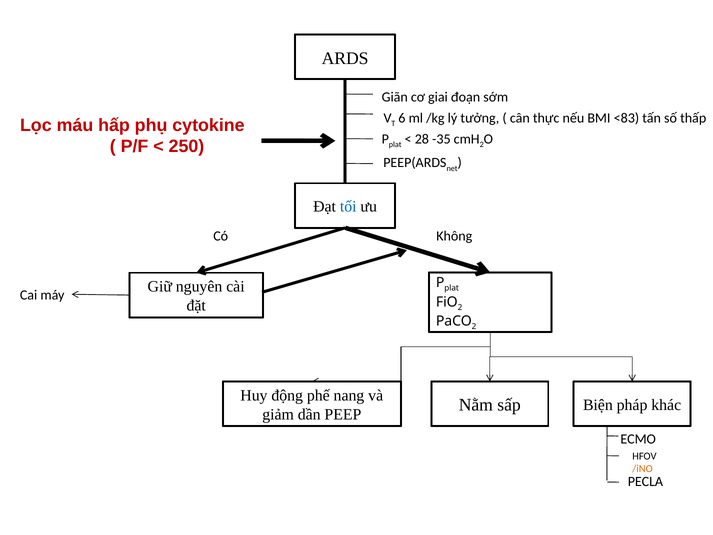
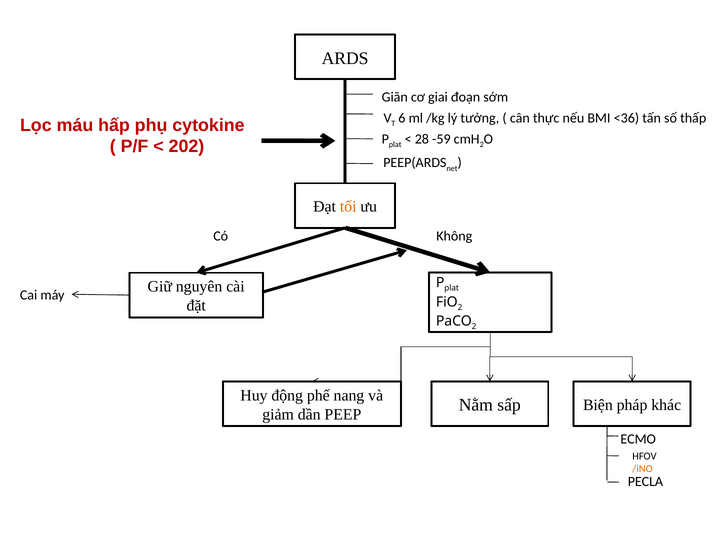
<83: <83 -> <36 (626, 118)
-35: -35 -> -59 (441, 139)
250: 250 -> 202 (186, 147)
tối colour: blue -> orange (348, 207)
